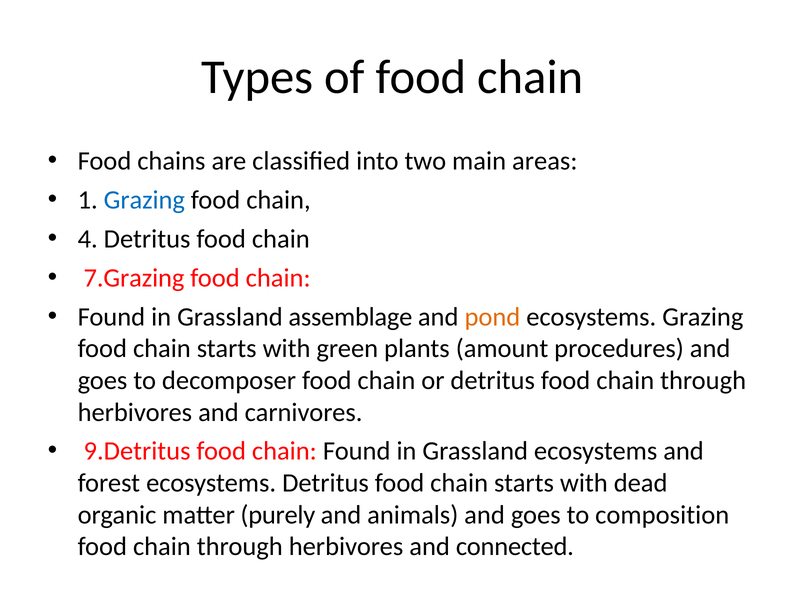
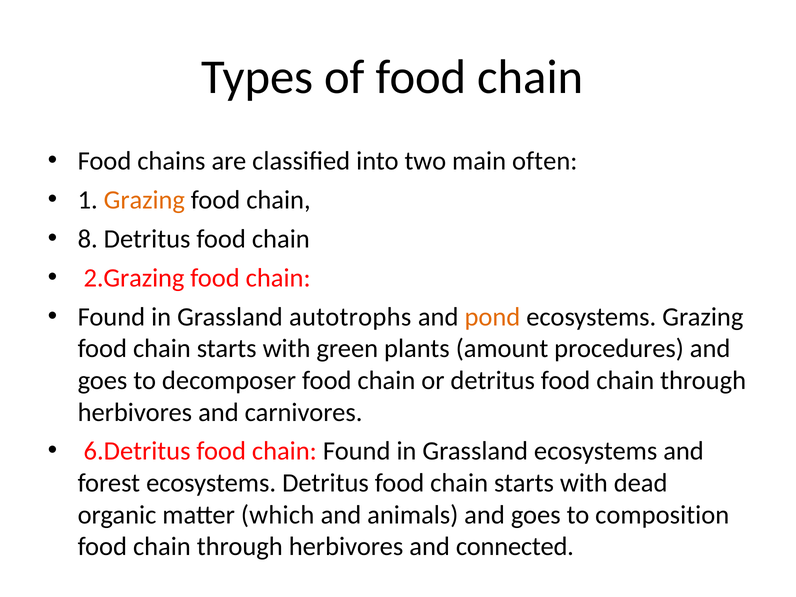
areas: areas -> often (545, 161)
Grazing colour: blue -> orange (144, 200)
4: 4 -> 8 (88, 239)
7.Grazing: 7.Grazing -> 2.Grazing (134, 278)
assemblage: assemblage -> autotrophs (350, 317)
9.Detritus: 9.Detritus -> 6.Detritus (137, 451)
purely: purely -> which (278, 515)
